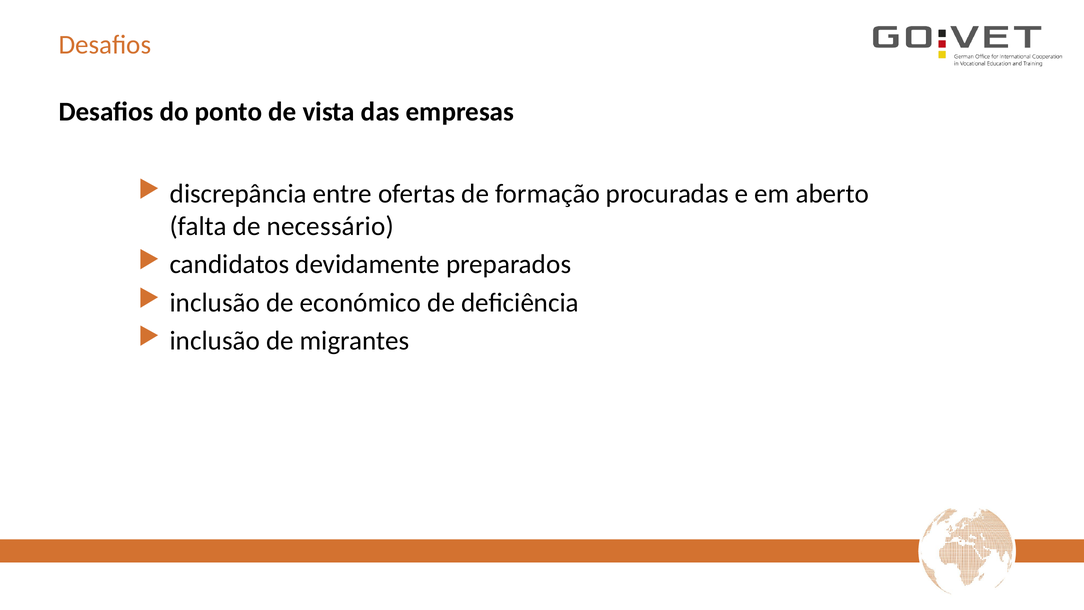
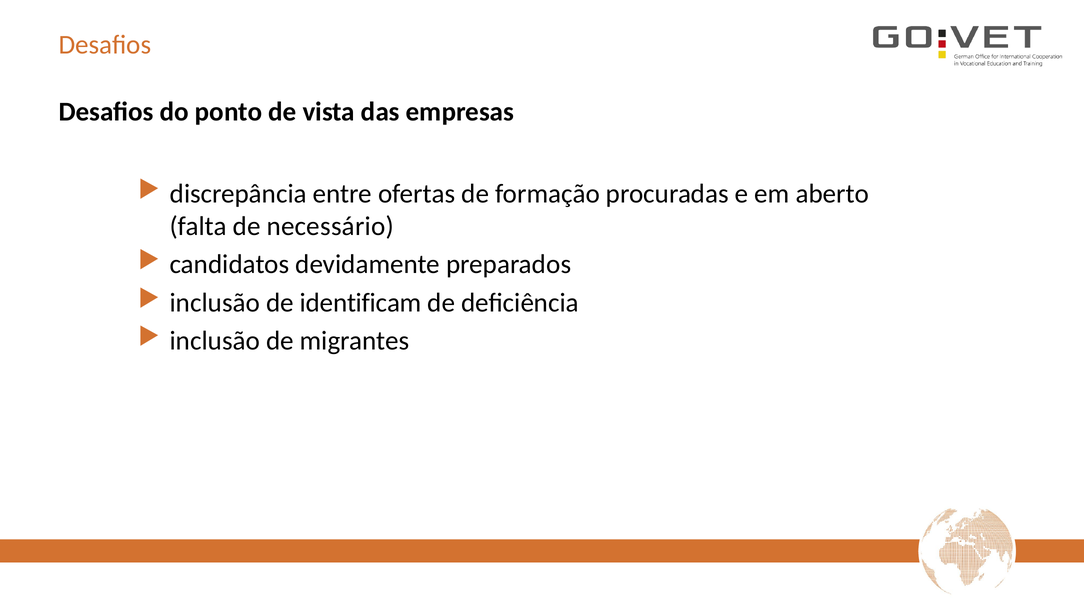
económico: económico -> identificam (361, 303)
